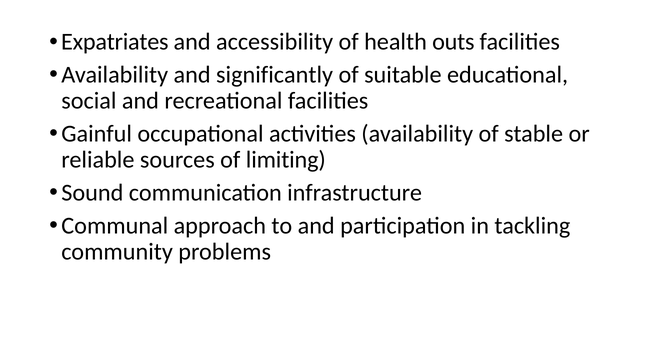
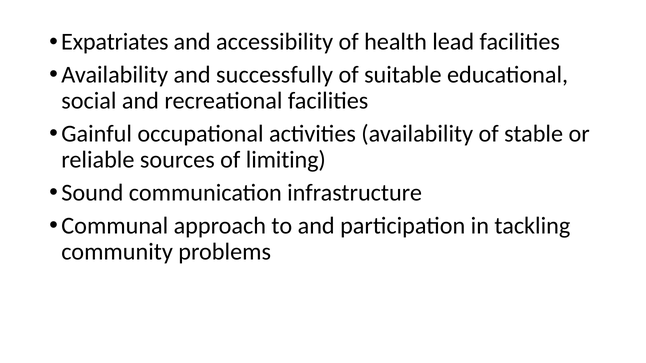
outs: outs -> lead (453, 42)
significantly: significantly -> successfully (275, 75)
